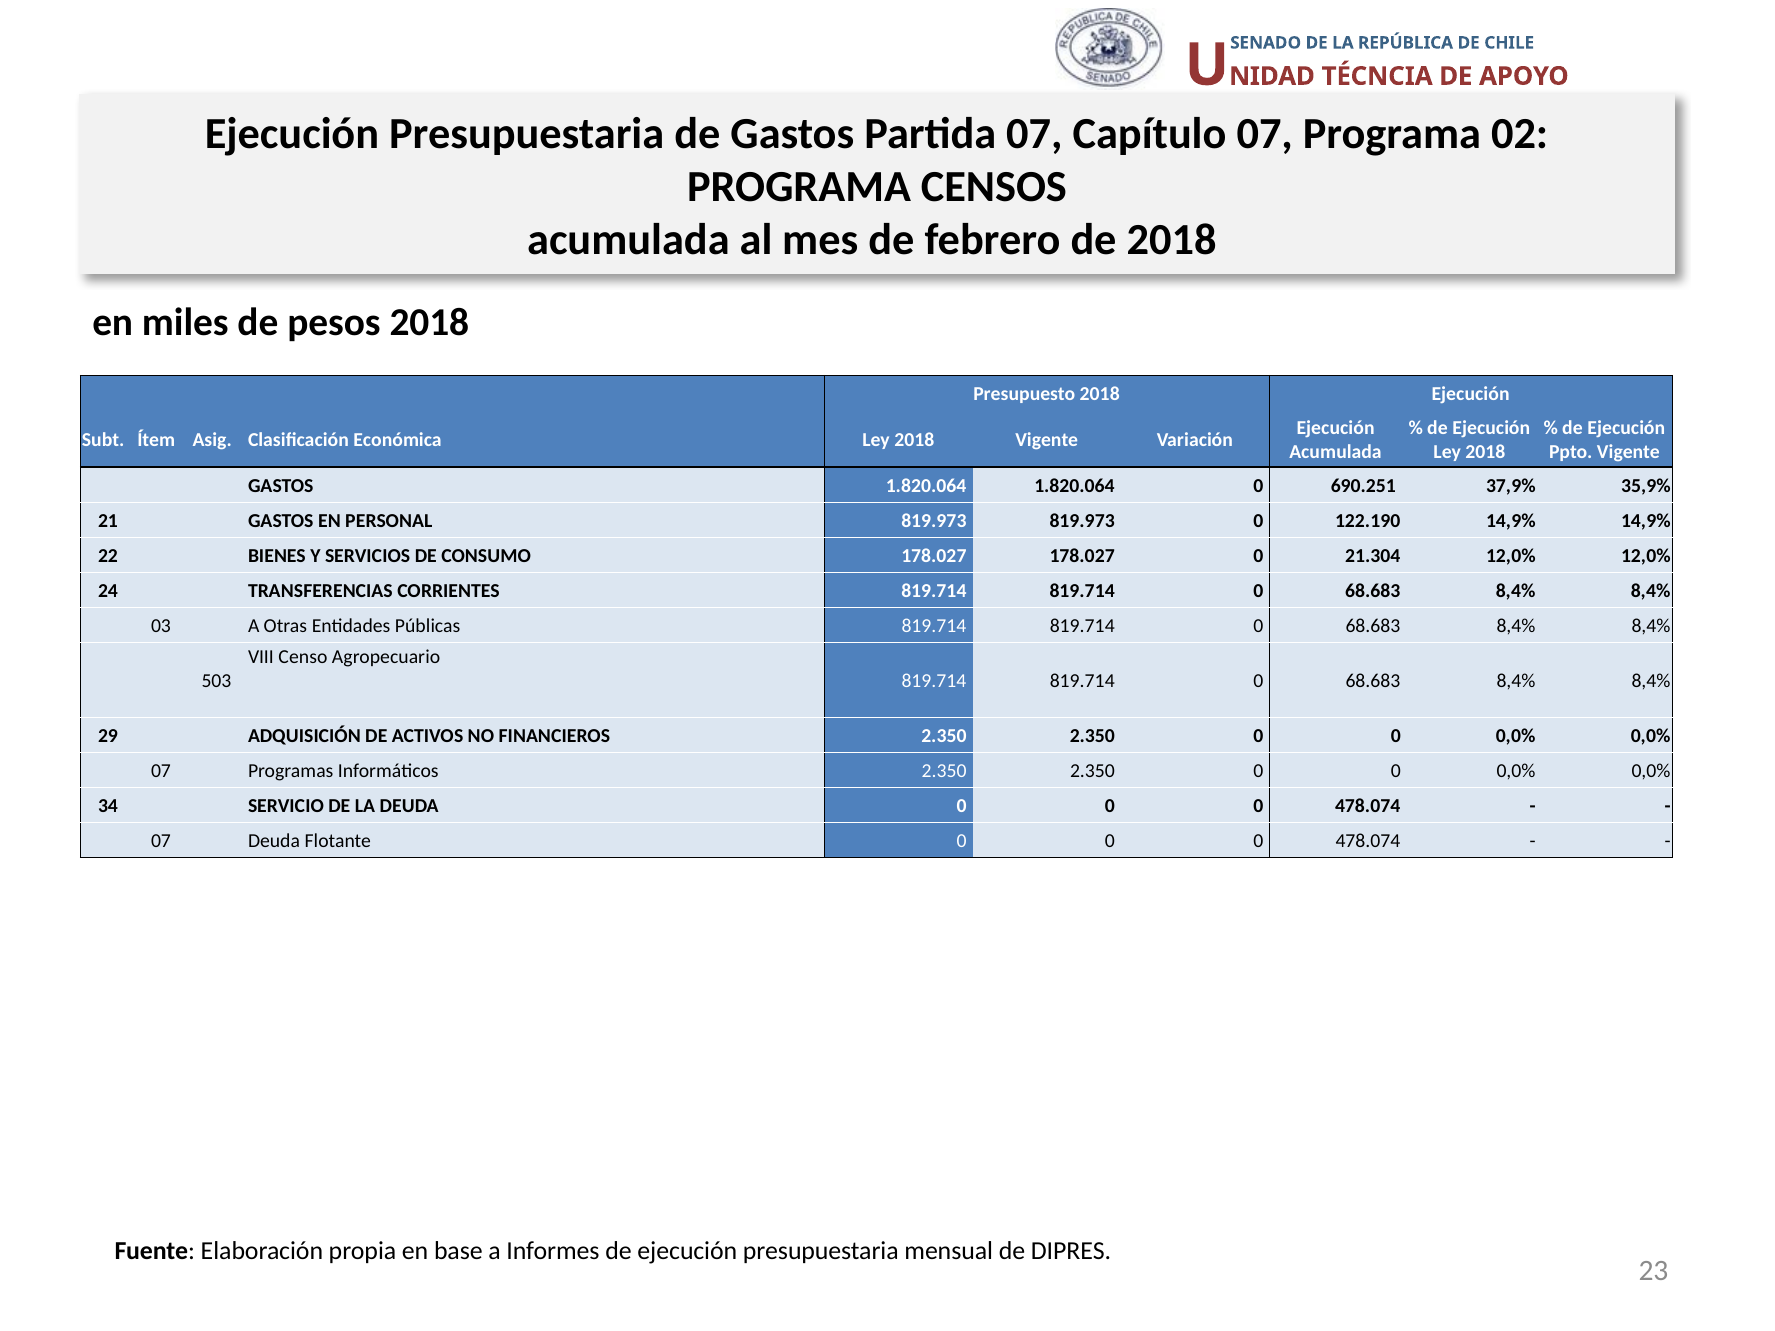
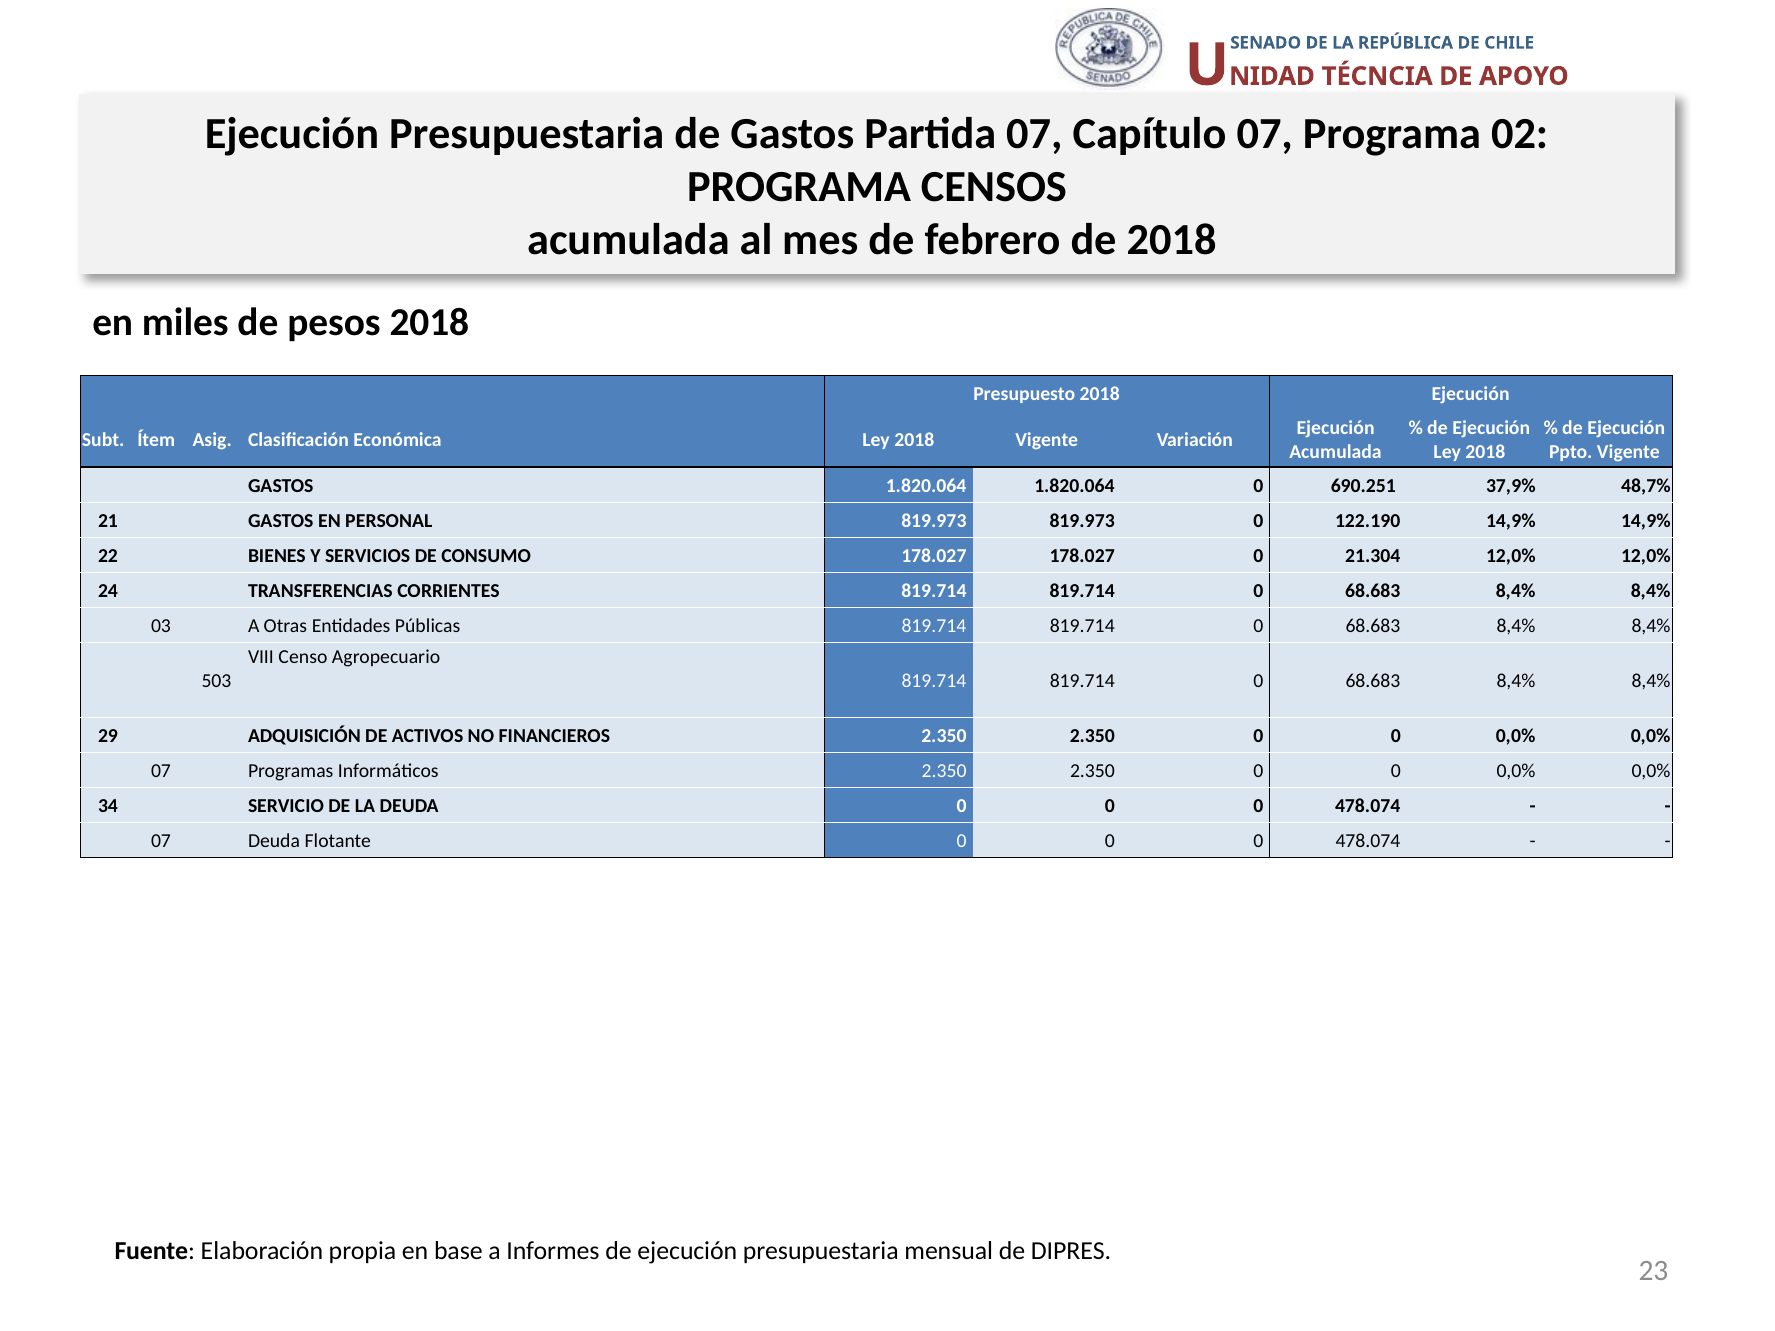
35,9%: 35,9% -> 48,7% (1646, 486)
